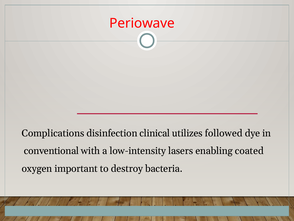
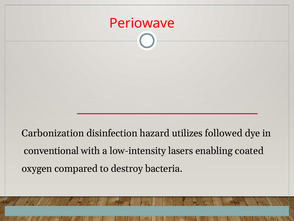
Complications: Complications -> Carbonization (53, 133)
clinical: clinical -> hazard (155, 133)
important: important -> compared (76, 168)
